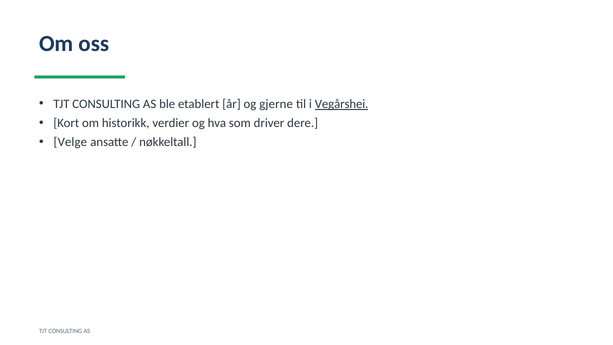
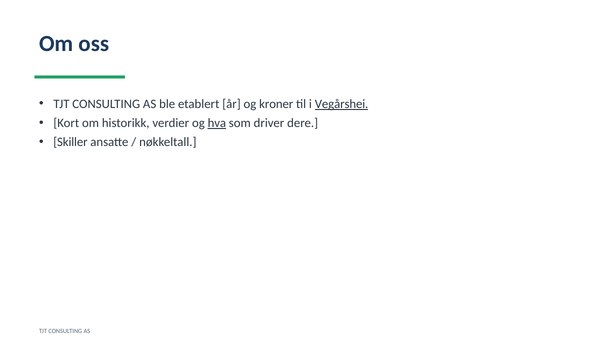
gjerne: gjerne -> kroner (276, 104)
hva underline: none -> present (217, 123)
Velge: Velge -> Skiller (70, 142)
